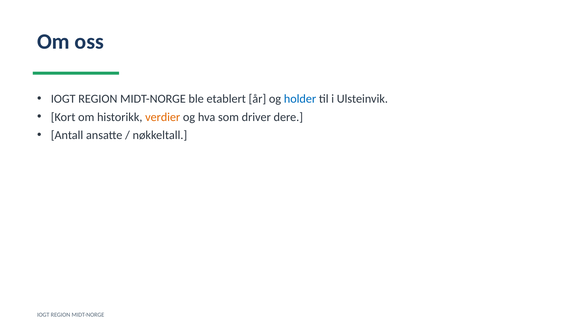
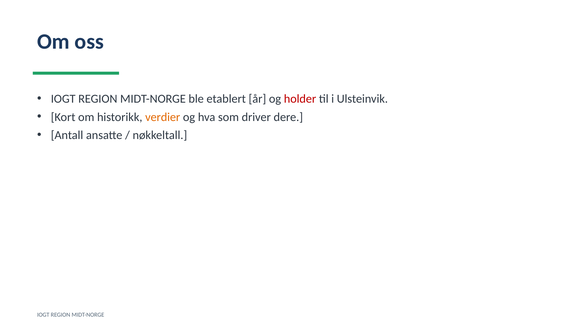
holder colour: blue -> red (300, 99)
